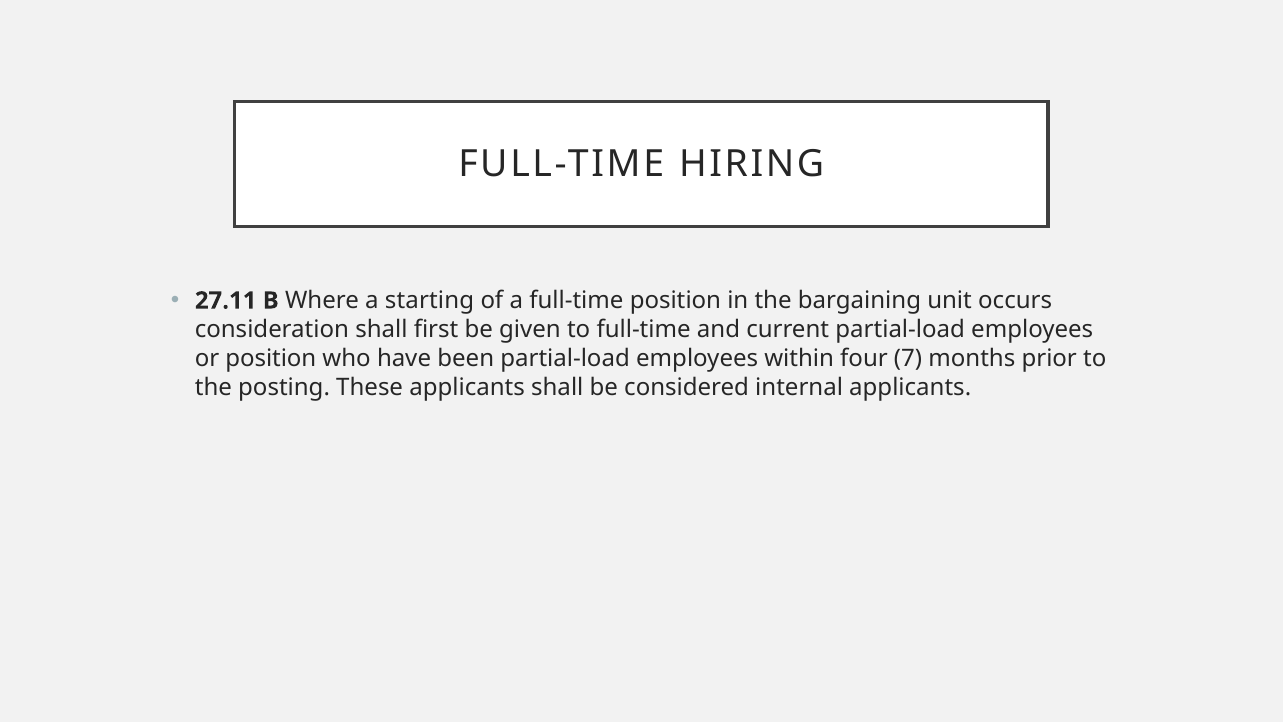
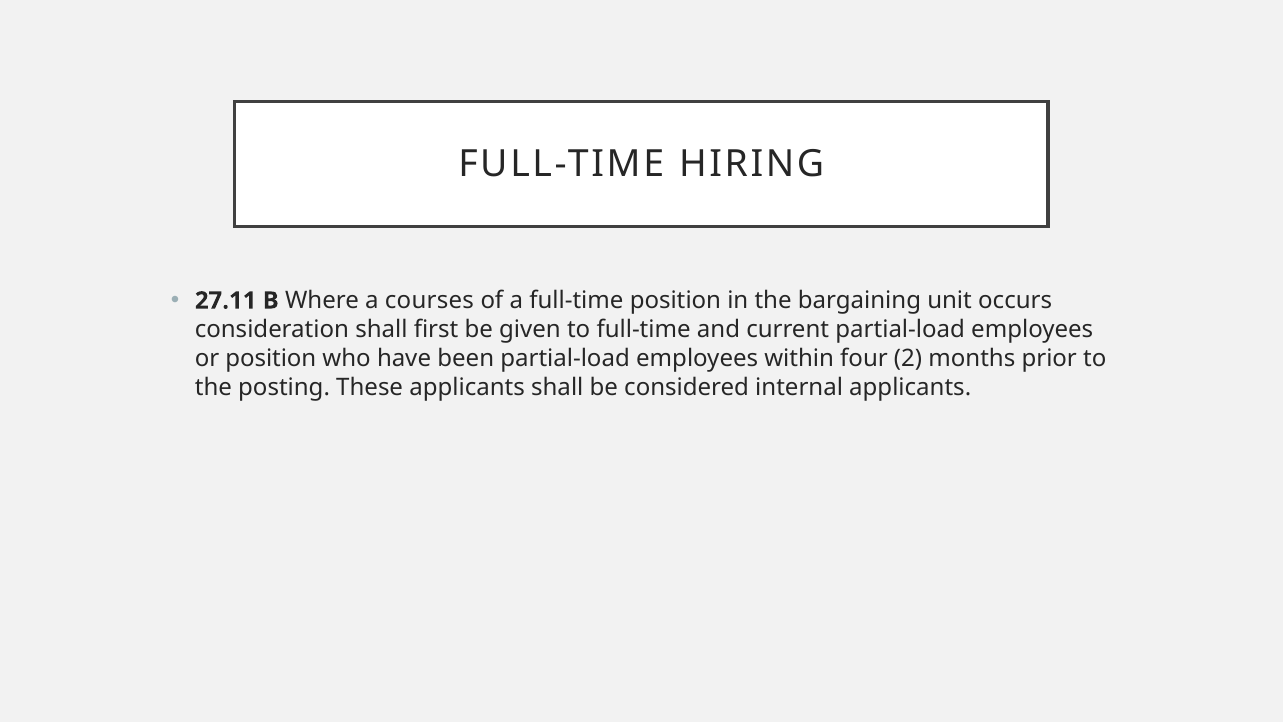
starting: starting -> courses (429, 301)
7: 7 -> 2 (908, 358)
